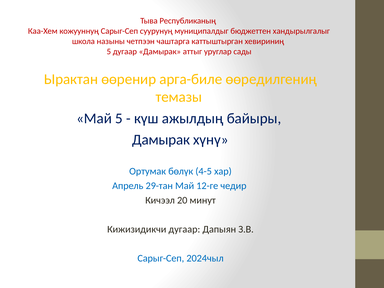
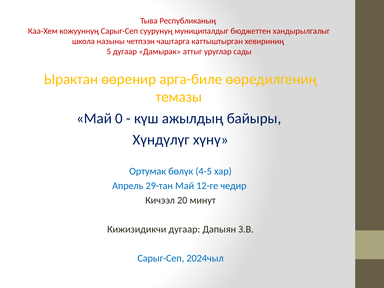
Май 5: 5 -> 0 (119, 118)
Дамырак: Дамырак -> Хүндүлүг (161, 140)
